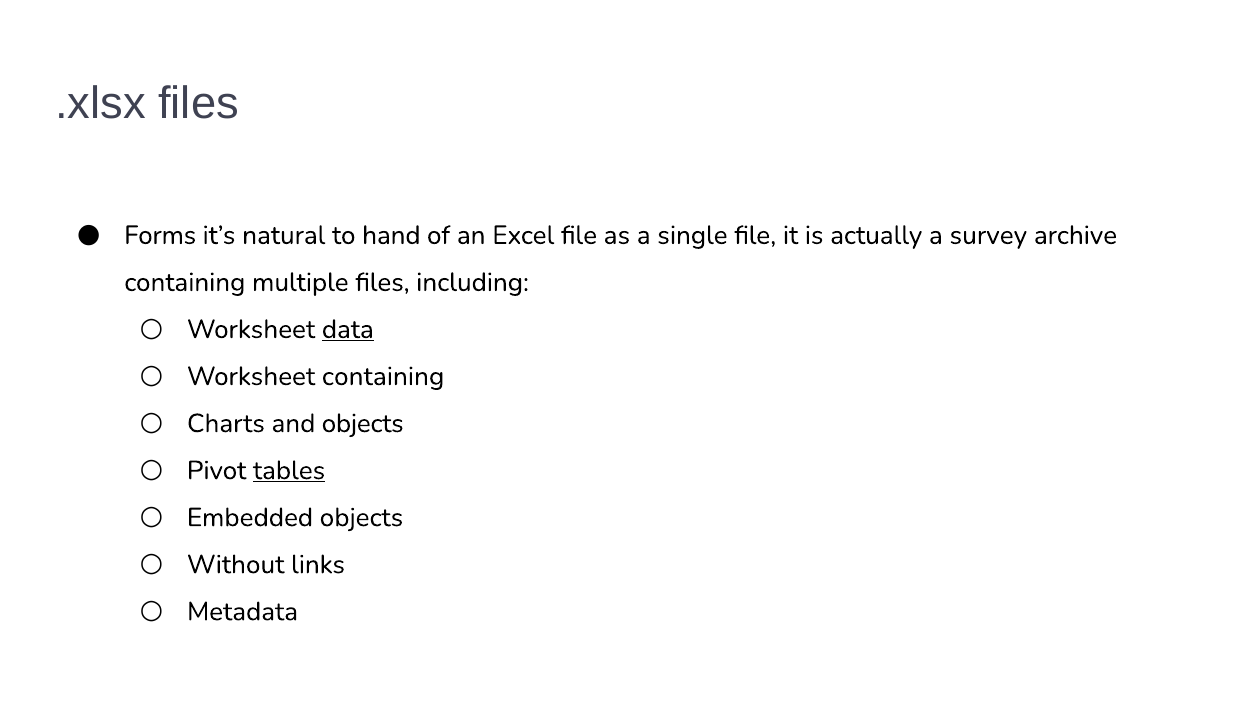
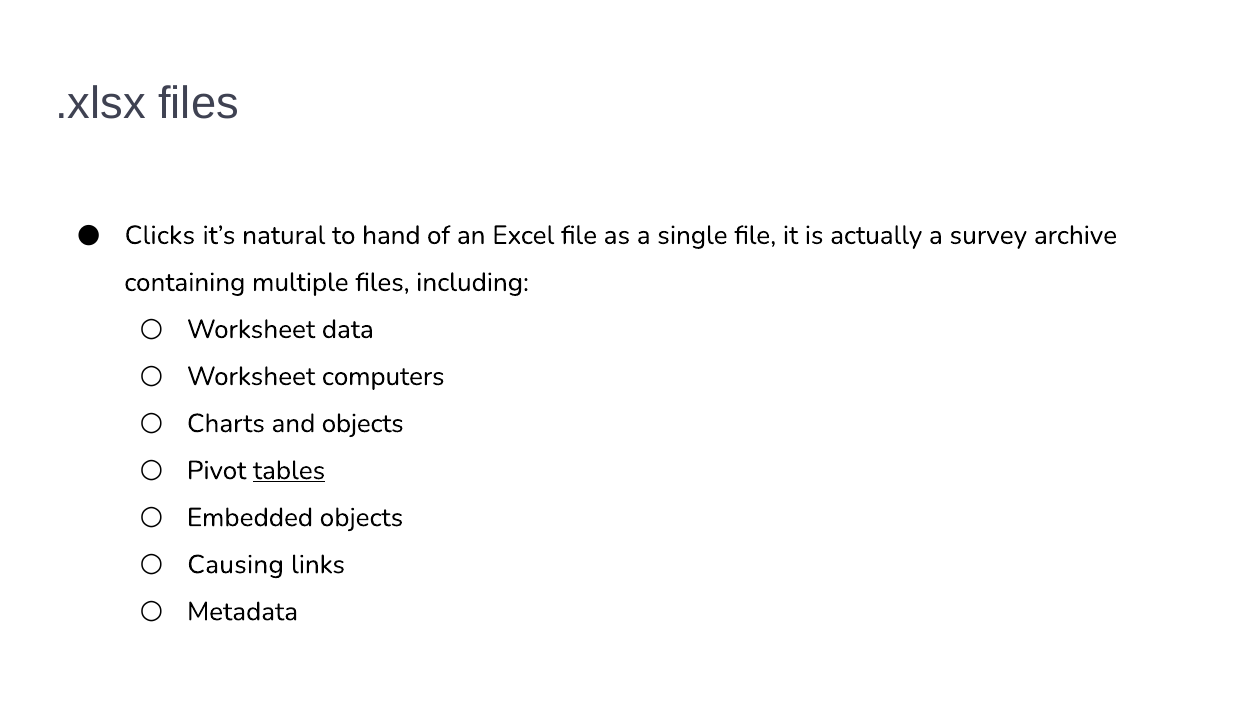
Forms: Forms -> Clicks (160, 235)
data underline: present -> none (348, 329)
Worksheet containing: containing -> computers (383, 376)
Without: Without -> Causing (236, 564)
